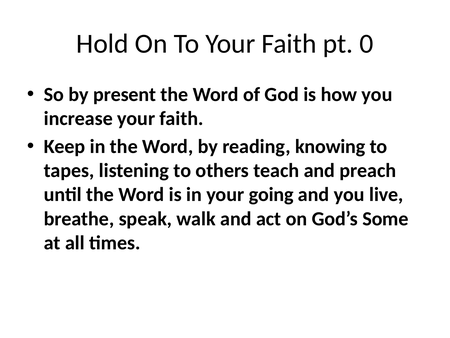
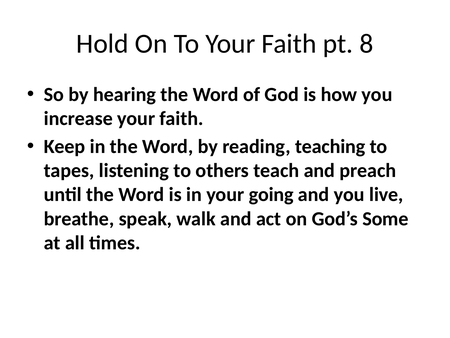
0: 0 -> 8 (366, 44)
present: present -> hearing (125, 94)
knowing: knowing -> teaching (330, 146)
